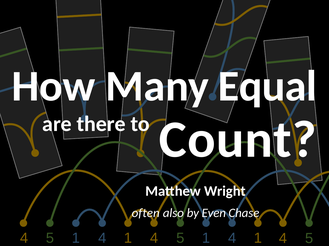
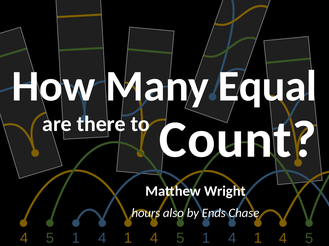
often: often -> hours (146, 213)
Even: Even -> Ends (214, 213)
